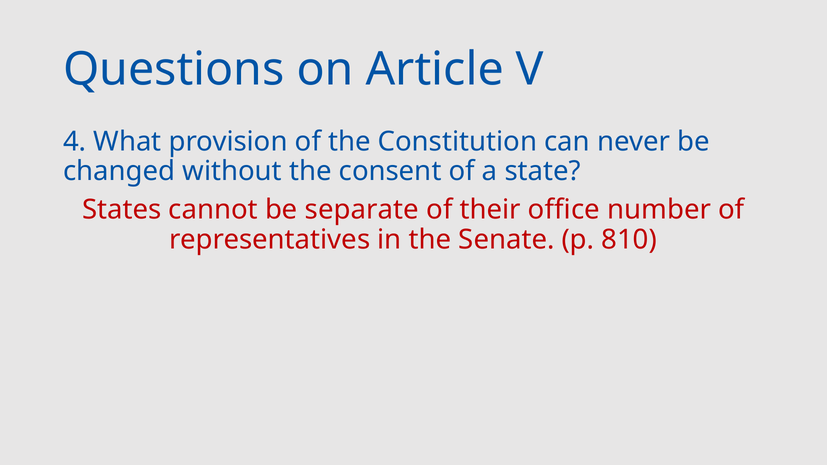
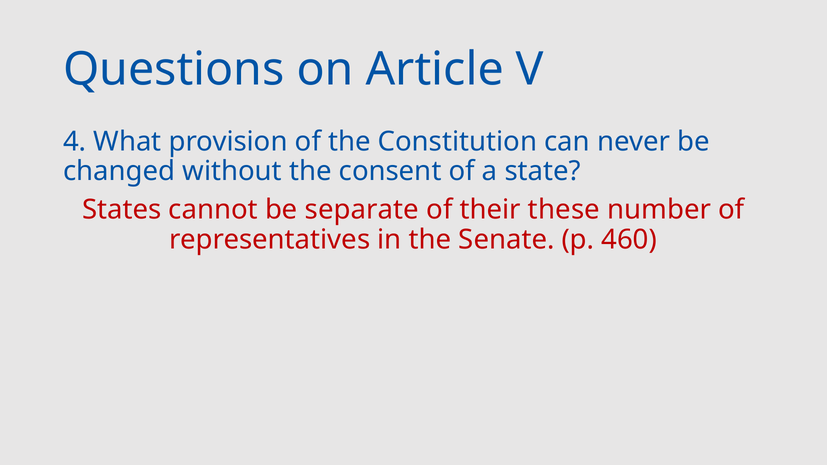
office: office -> these (564, 210)
810: 810 -> 460 (629, 240)
